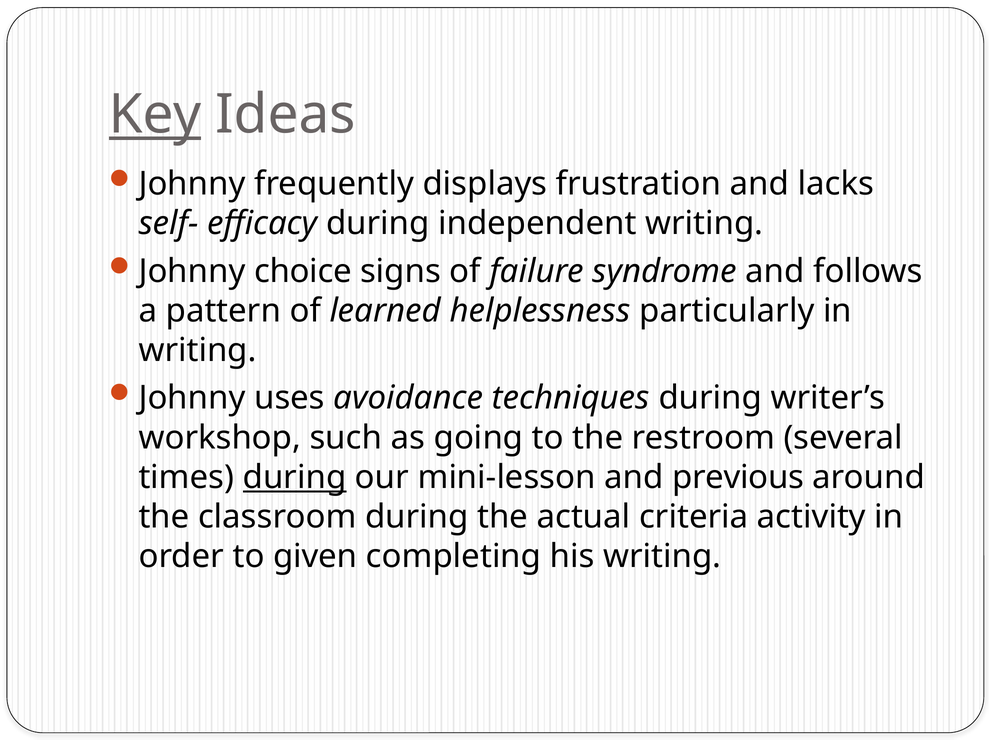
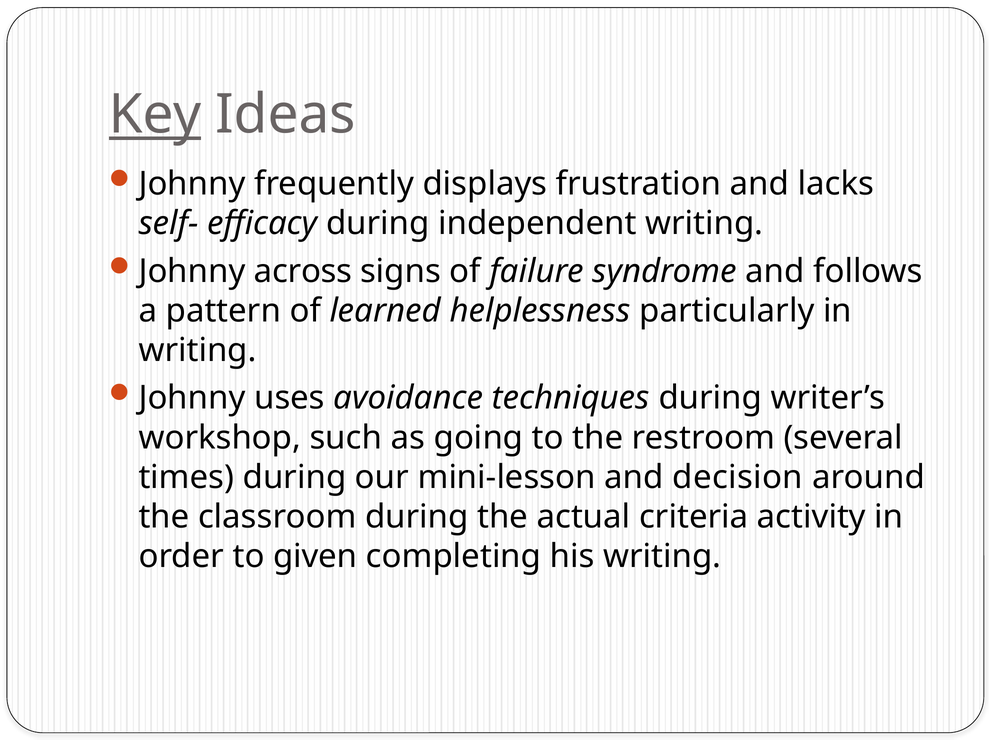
choice: choice -> across (303, 271)
during underline: present -> none (295, 477)
previous: previous -> decision (738, 477)
